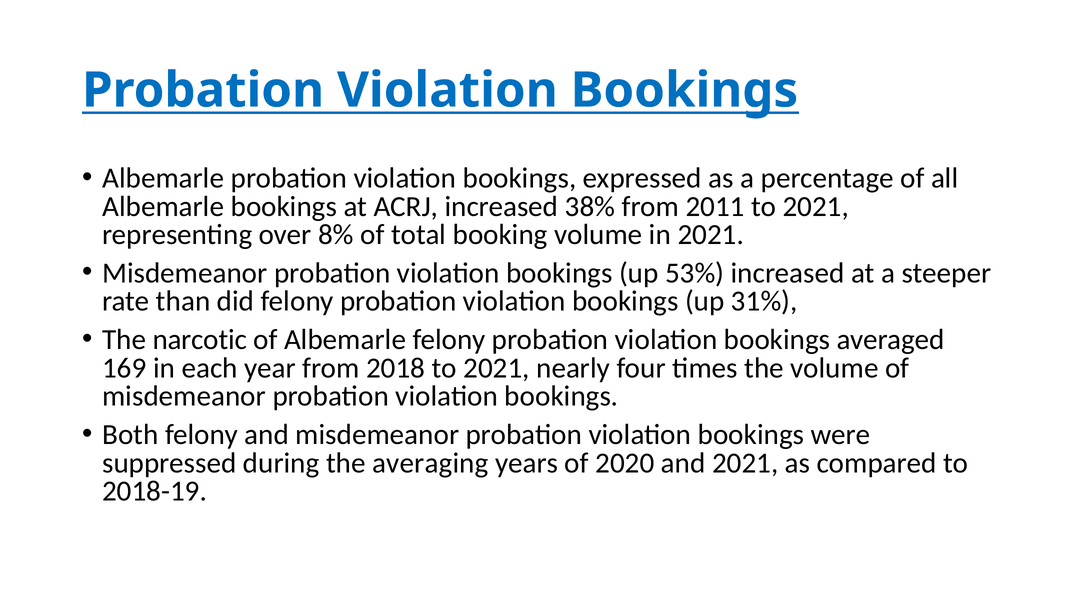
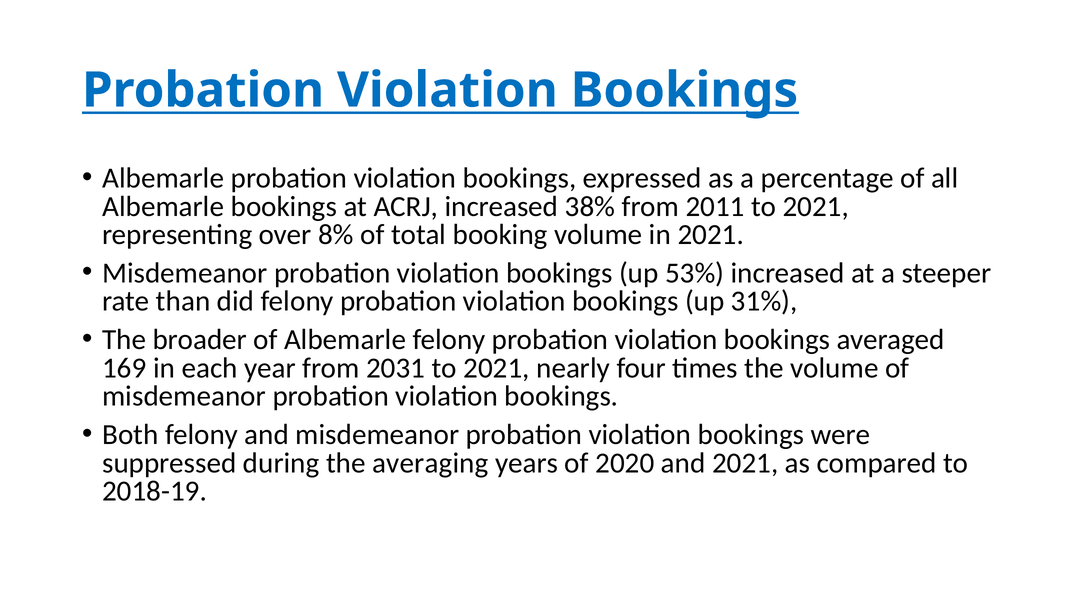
narcotic: narcotic -> broader (200, 340)
2018: 2018 -> 2031 (396, 368)
